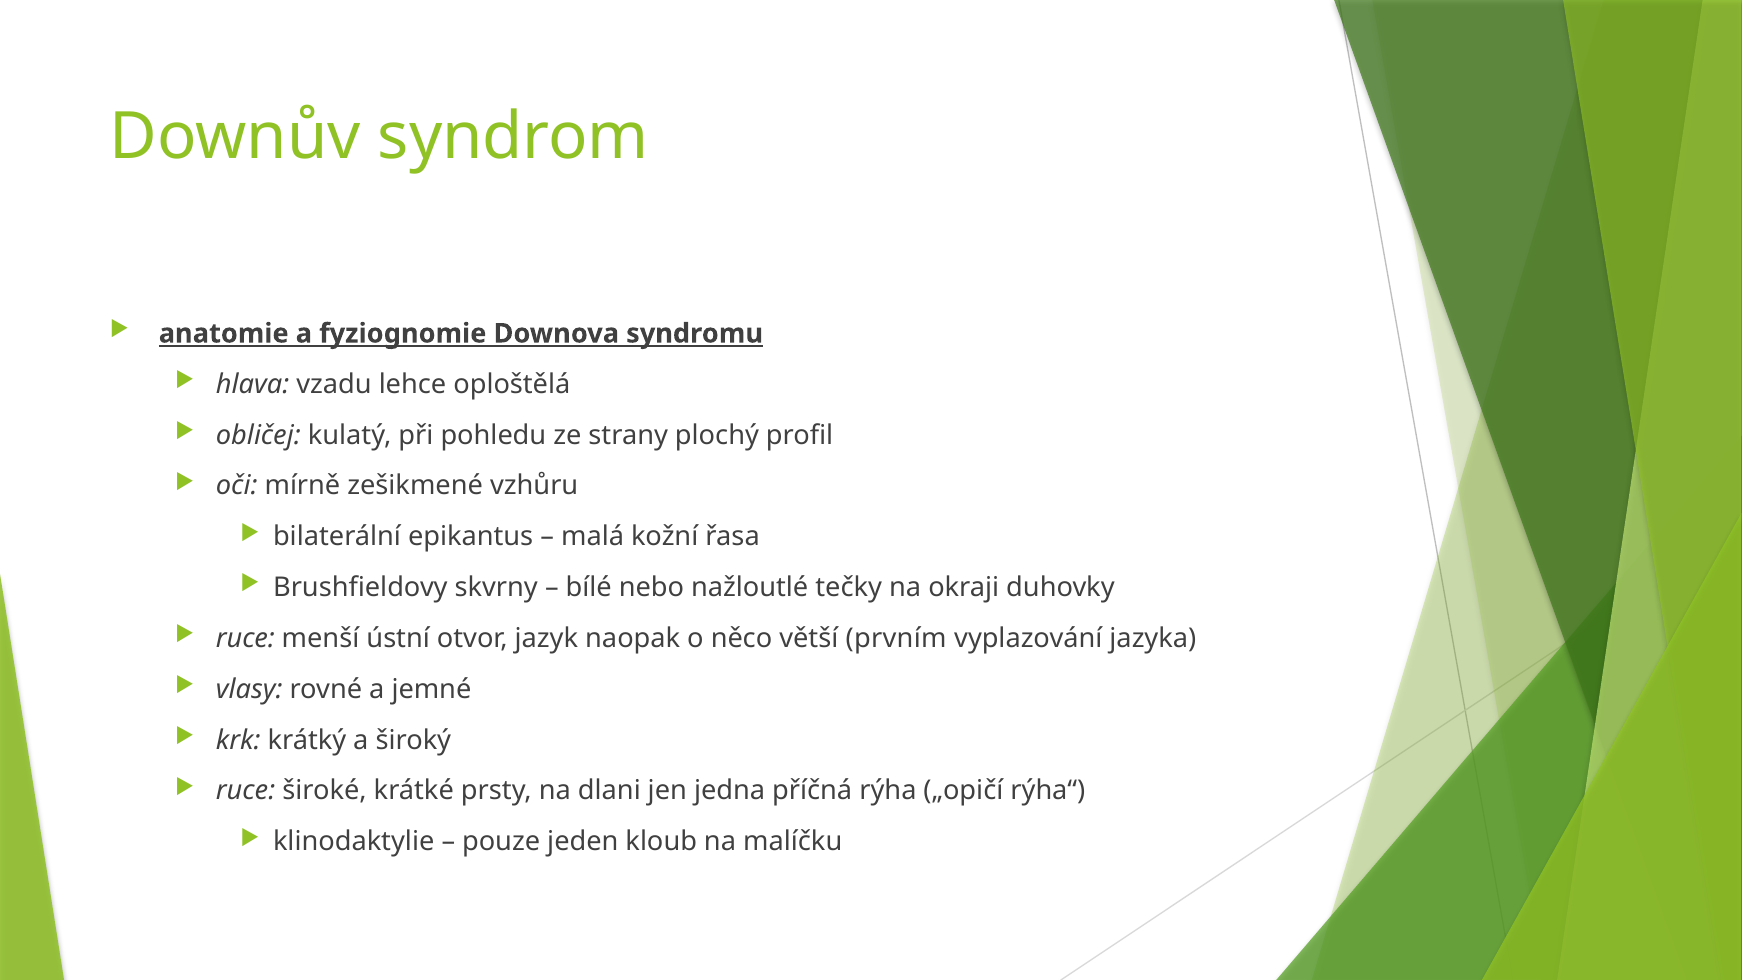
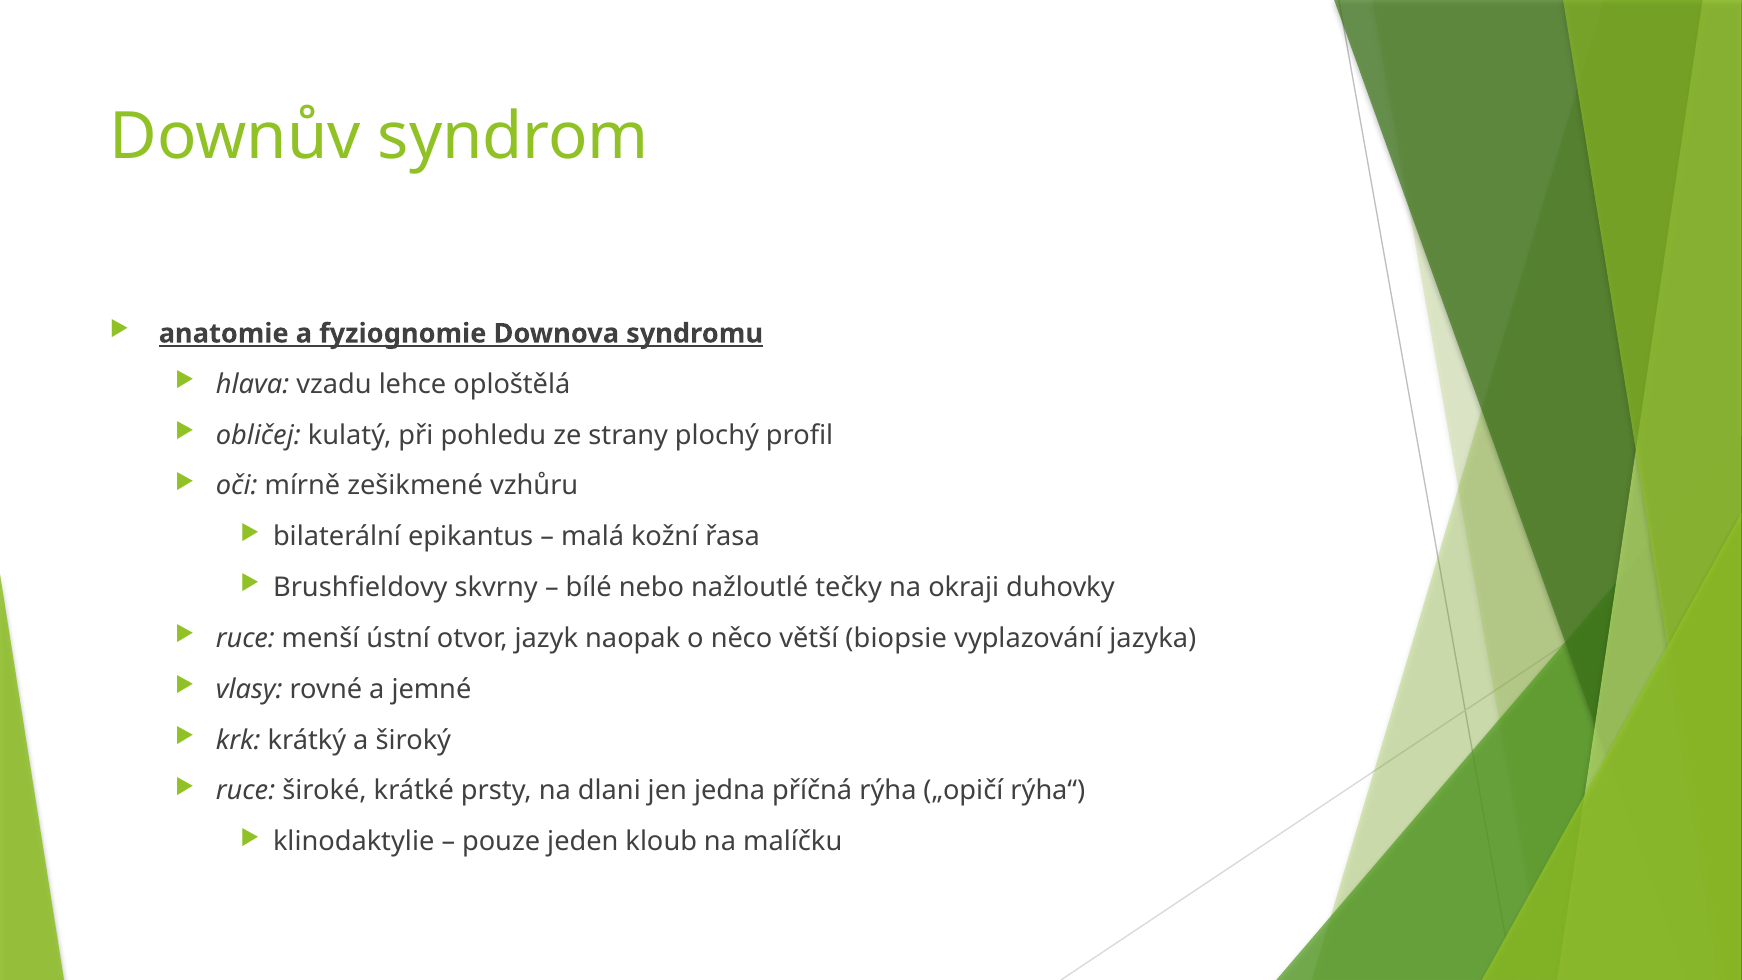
prvním: prvním -> biopsie (896, 638)
